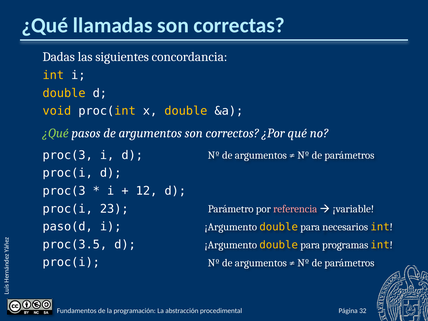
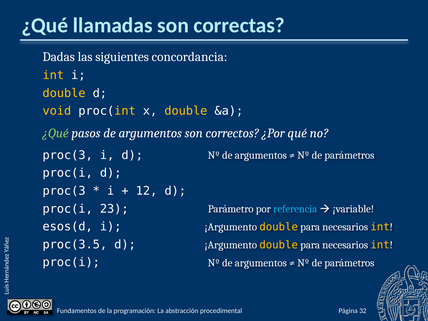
referencia colour: pink -> light blue (295, 209)
paso(d: paso(d -> esos(d (68, 227)
programas: programas -> necesarios (345, 245)
